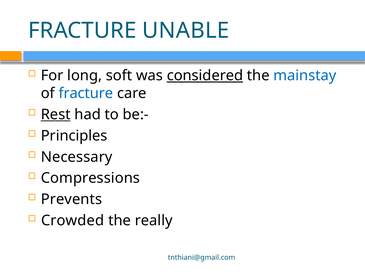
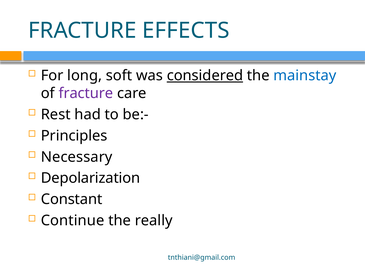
UNABLE: UNABLE -> EFFECTS (186, 30)
fracture colour: blue -> purple (86, 93)
Rest underline: present -> none (56, 114)
Compressions: Compressions -> Depolarization (91, 178)
Prevents: Prevents -> Constant (72, 199)
Crowded: Crowded -> Continue (73, 220)
